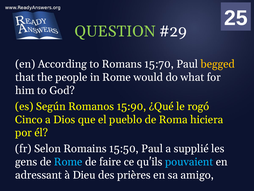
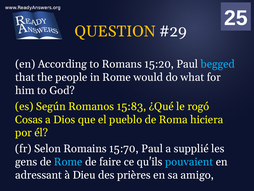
QUESTION colour: light green -> yellow (115, 31)
15:70: 15:70 -> 15:20 (159, 64)
begged colour: yellow -> light blue (218, 64)
15:90: 15:90 -> 15:83 (131, 106)
Cinco: Cinco -> Cosas (29, 119)
15:50: 15:50 -> 15:70 (124, 148)
